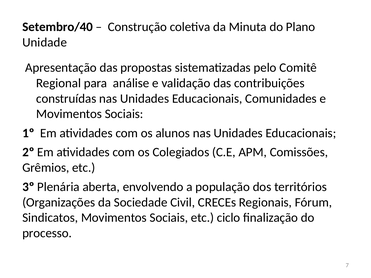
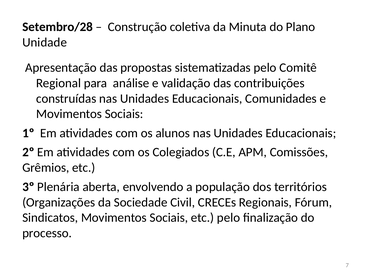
Setembro/40: Setembro/40 -> Setembro/28 (57, 27)
etc ciclo: ciclo -> pelo (229, 218)
